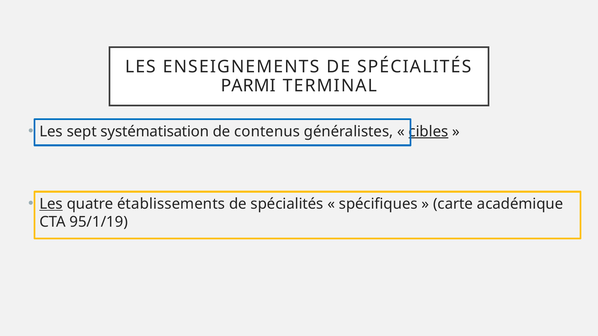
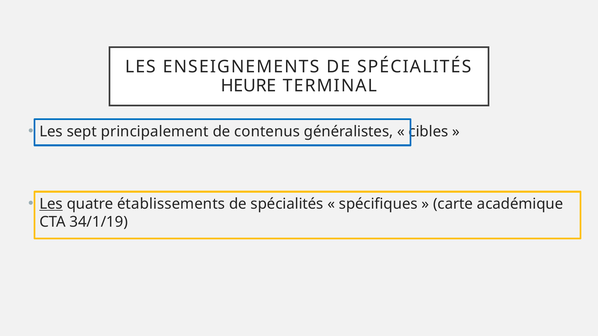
PARMI: PARMI -> HEURE (248, 86)
systématisation: systématisation -> principalement (155, 132)
cibles underline: present -> none (428, 132)
95/1/19: 95/1/19 -> 34/1/19 (99, 222)
